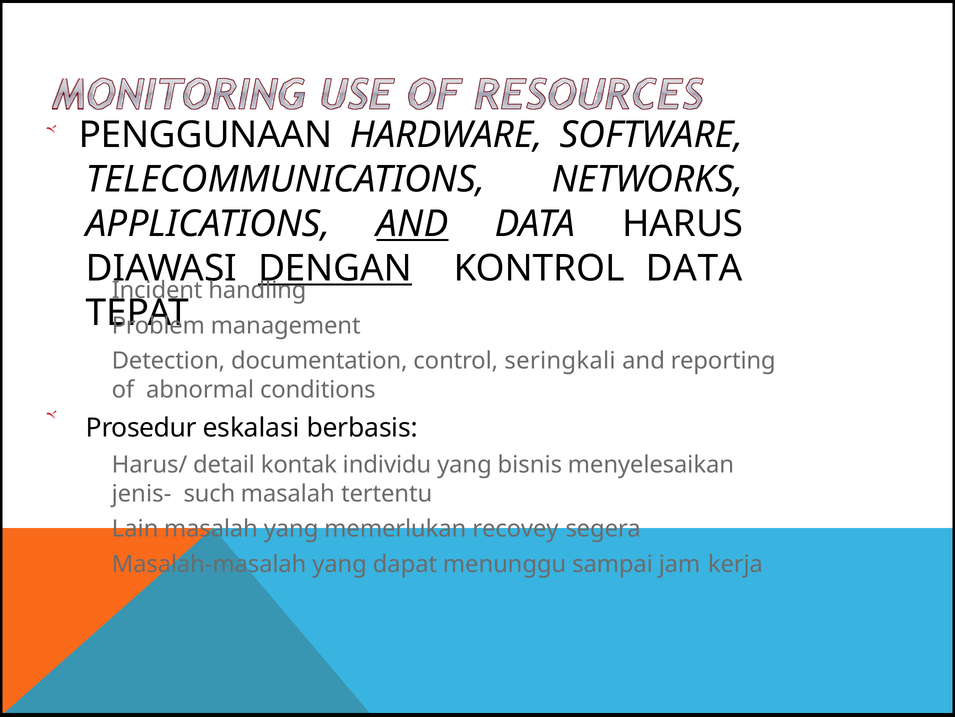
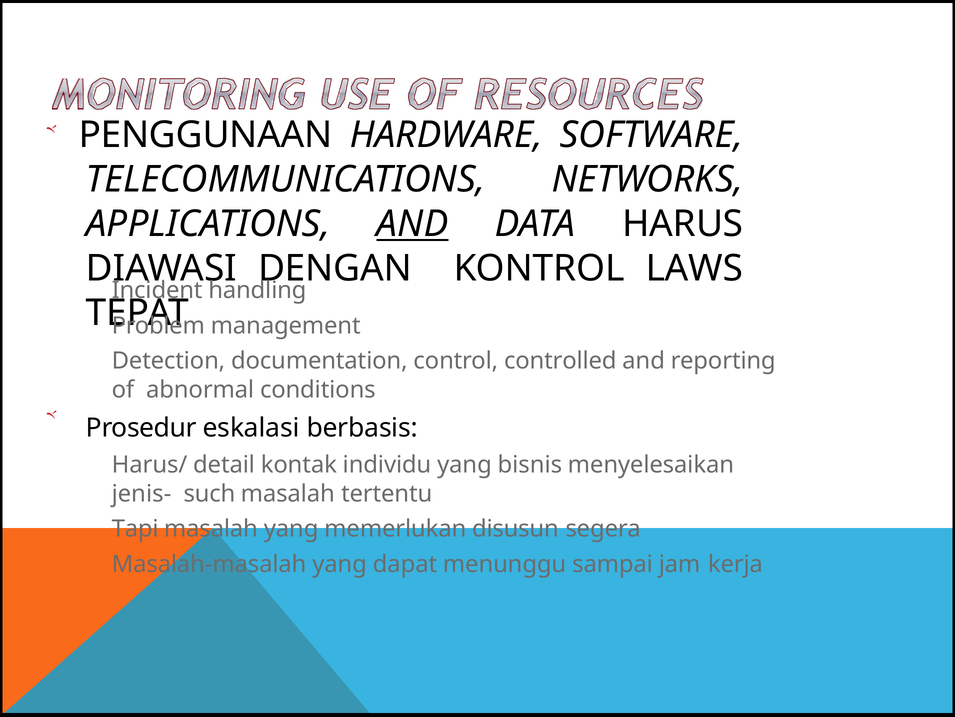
DENGAN underline: present -> none (335, 269)
KONTROL DATA: DATA -> LAWS (694, 269)
seringkali: seringkali -> controlled (560, 361)
Lain: Lain -> Tapi (135, 530)
recovey: recovey -> disusun (515, 530)
